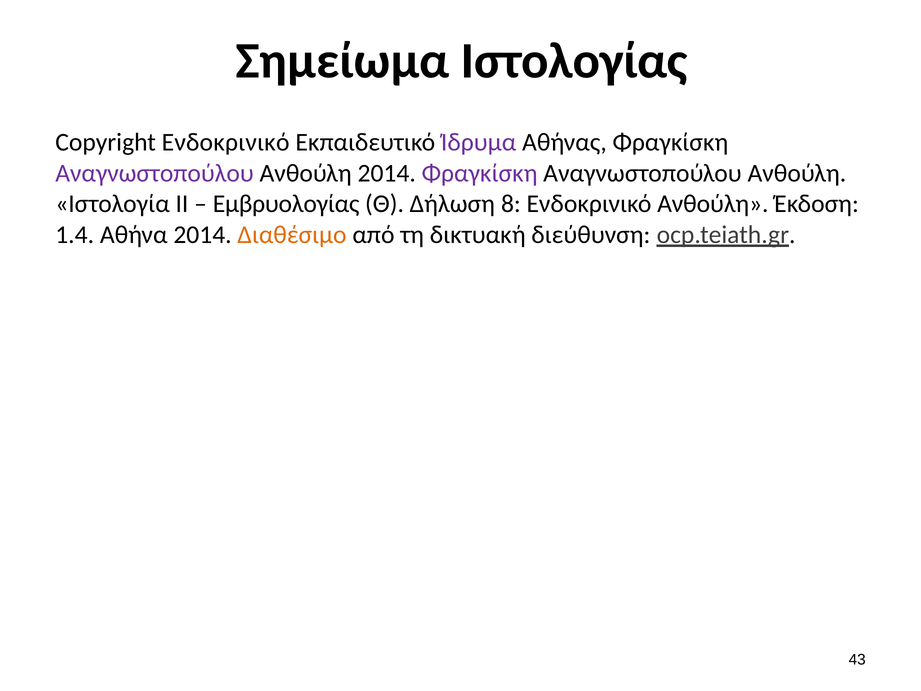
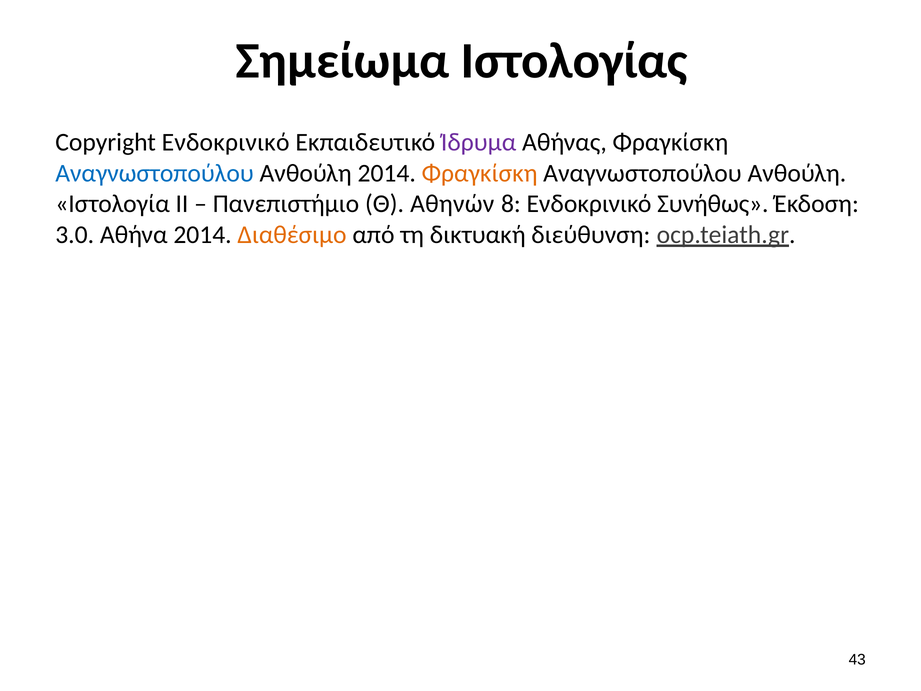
Αναγνωστοπούλου colour: purple -> blue (155, 173)
Φραγκίσκη colour: purple -> orange (480, 173)
Εμβρυολογίας: Εμβρυολογίας -> Πανεπιστήμιο (286, 204)
Δήλωση: Δήλωση -> Αθηνών (452, 204)
Ενδοκρινικό Ανθούλη: Ανθούλη -> Συνήθως (713, 204)
1.4: 1.4 -> 3.0 (75, 235)
